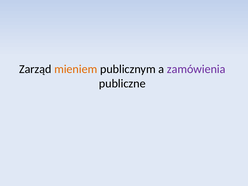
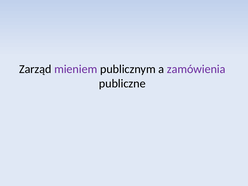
mieniem colour: orange -> purple (76, 69)
